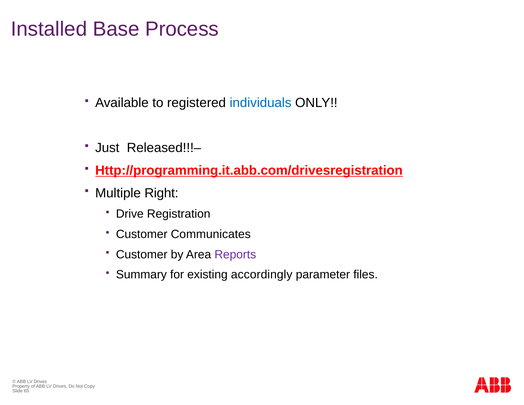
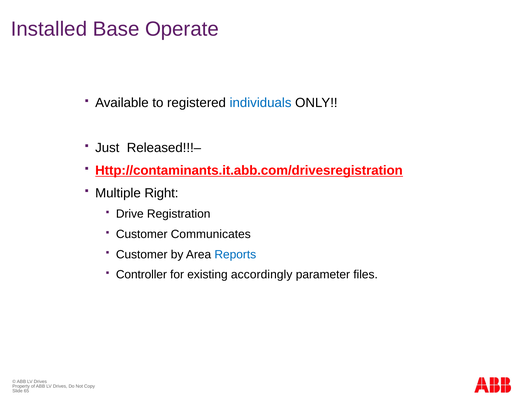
Process: Process -> Operate (182, 29)
Http://programming.it.abb.com/drivesregistration: Http://programming.it.abb.com/drivesregistration -> Http://contaminants.it.abb.com/drivesregistration (249, 170)
Reports colour: purple -> blue (235, 254)
Summary: Summary -> Controller (141, 275)
